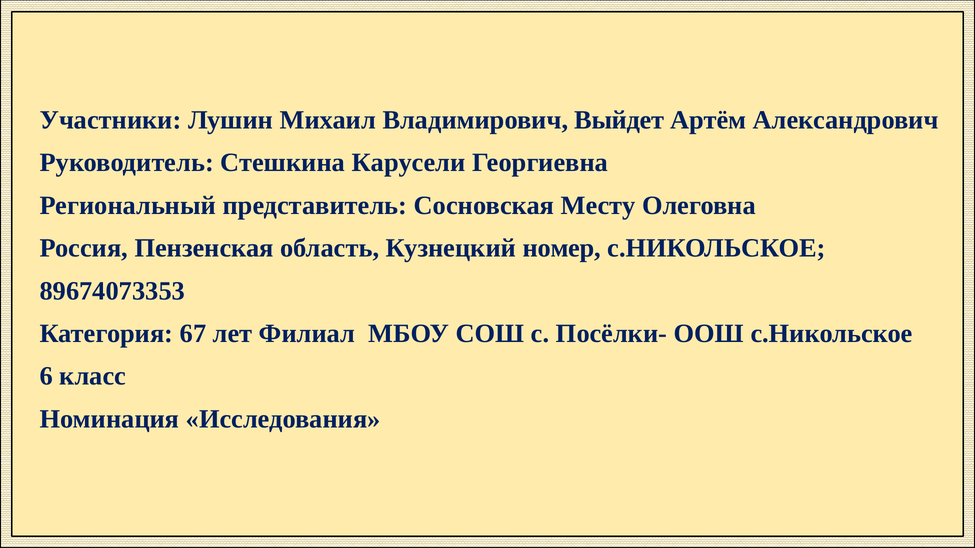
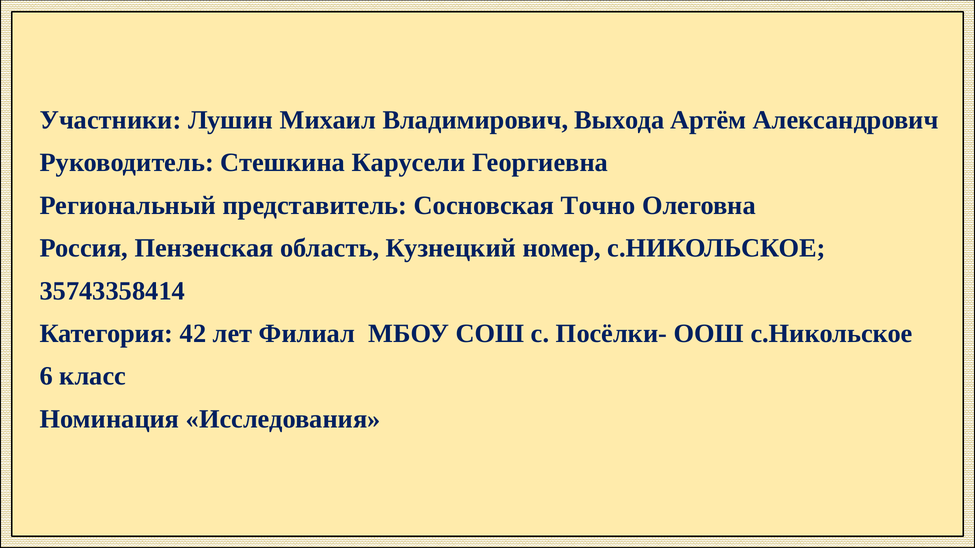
Выйдет: Выйдет -> Выхода (619, 120)
Месту: Месту -> Точно (598, 206)
89674073353: 89674073353 -> 35743358414 (112, 291)
67: 67 -> 42 (193, 334)
